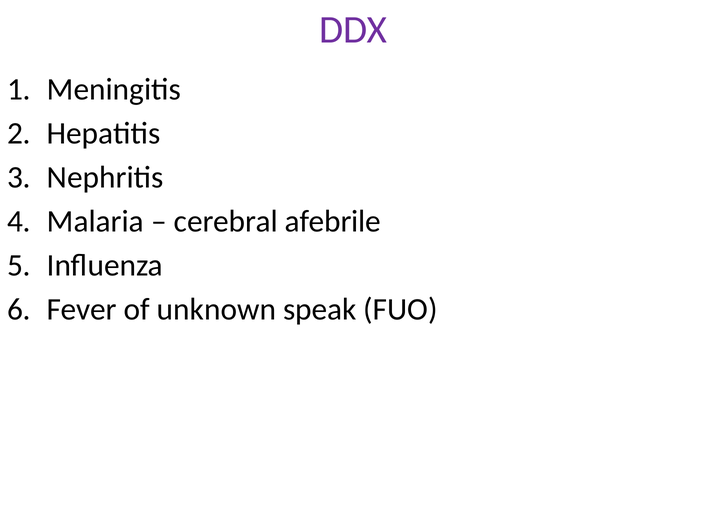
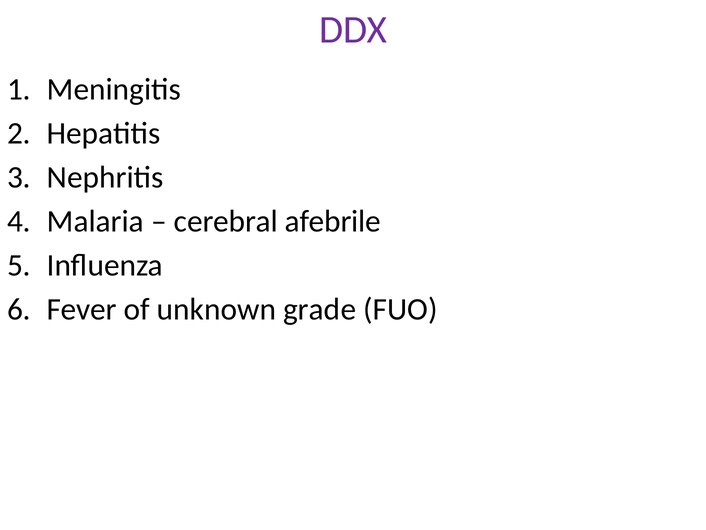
speak: speak -> grade (320, 309)
